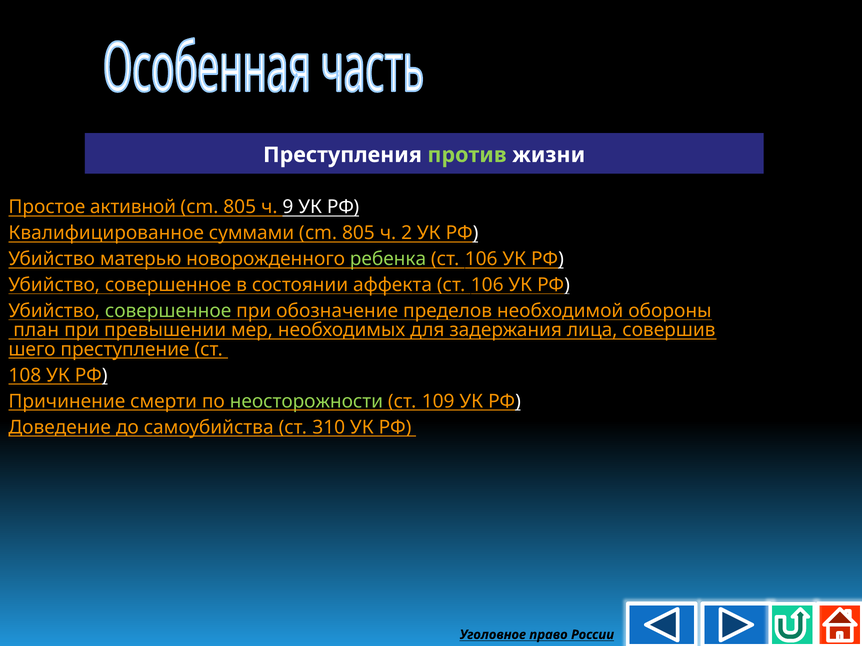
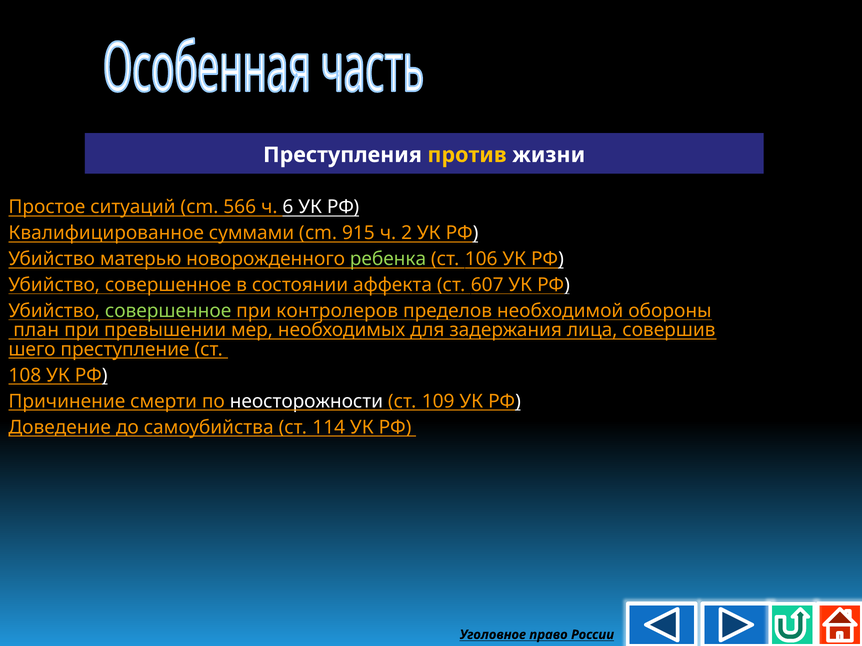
против colour: light green -> yellow (467, 155)
активной: активной -> ситуаций (133, 207)
805: 805 -> 566 (240, 207)
9: 9 -> 6 (288, 207)
805: 805 -> 915 (358, 233)
аффекта ст 106: 106 -> 607 (487, 285)
обозначение: обозначение -> контролеров (337, 311)
неосторожности colour: light green -> white (306, 402)
310: 310 -> 114 (329, 428)
